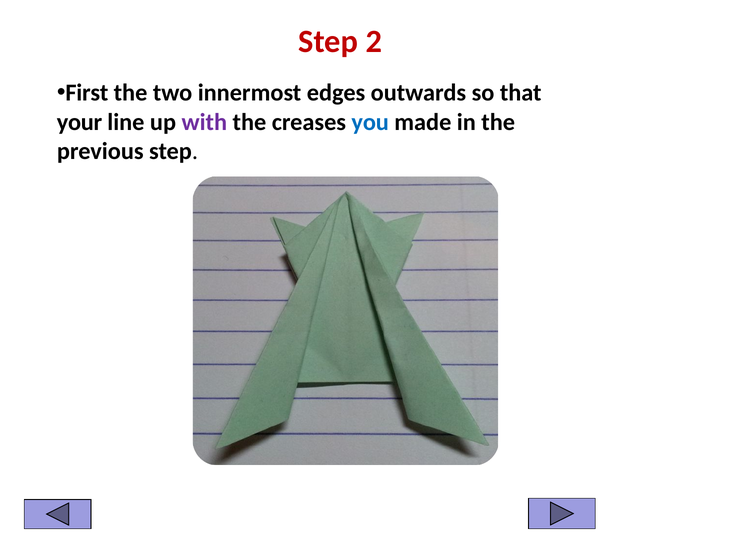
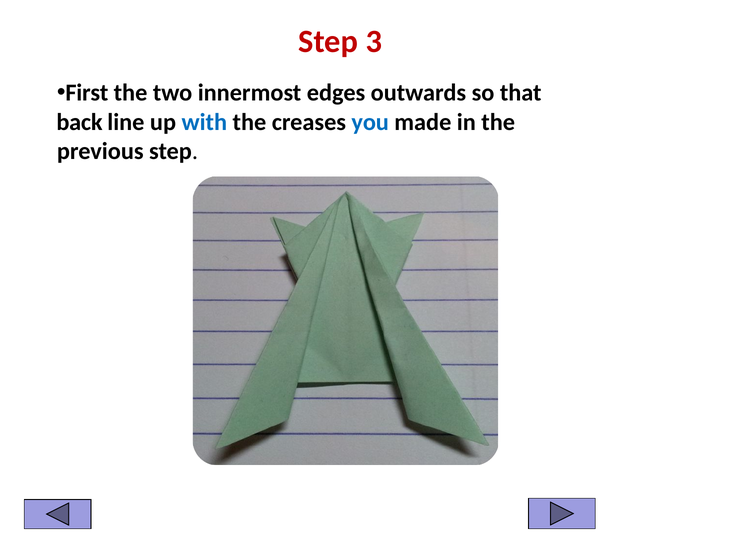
2: 2 -> 3 (374, 42)
your: your -> back (79, 122)
with colour: purple -> blue (204, 122)
